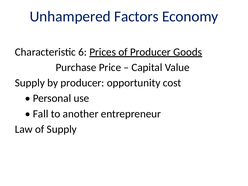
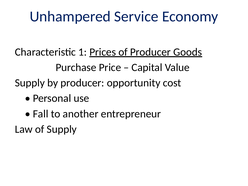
Factors: Factors -> Service (136, 17)
6: 6 -> 1 (83, 52)
